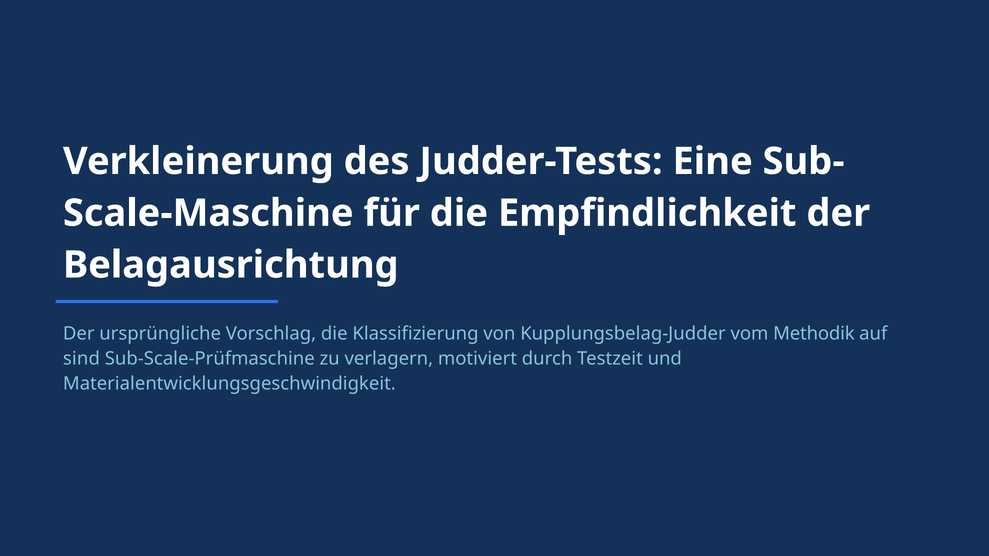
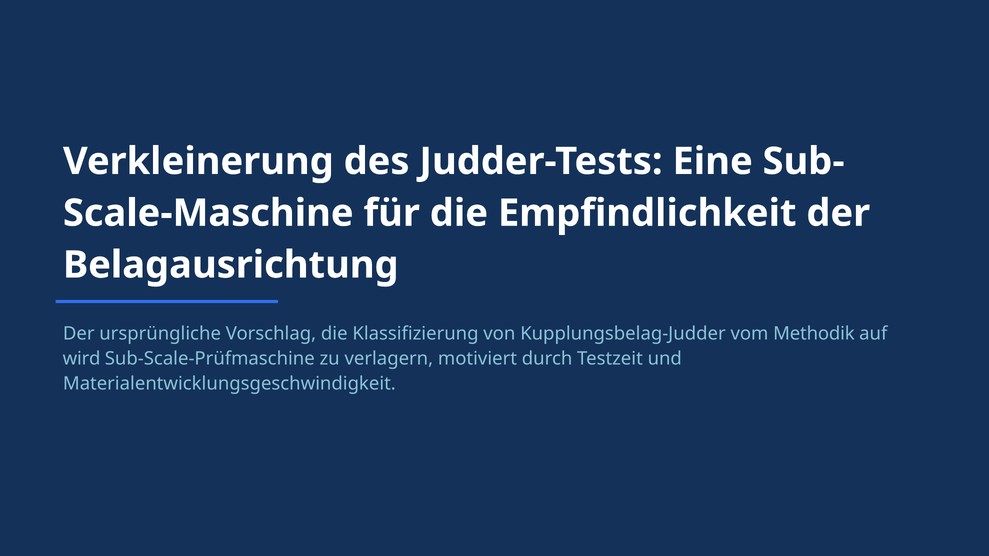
sind: sind -> wird (82, 359)
